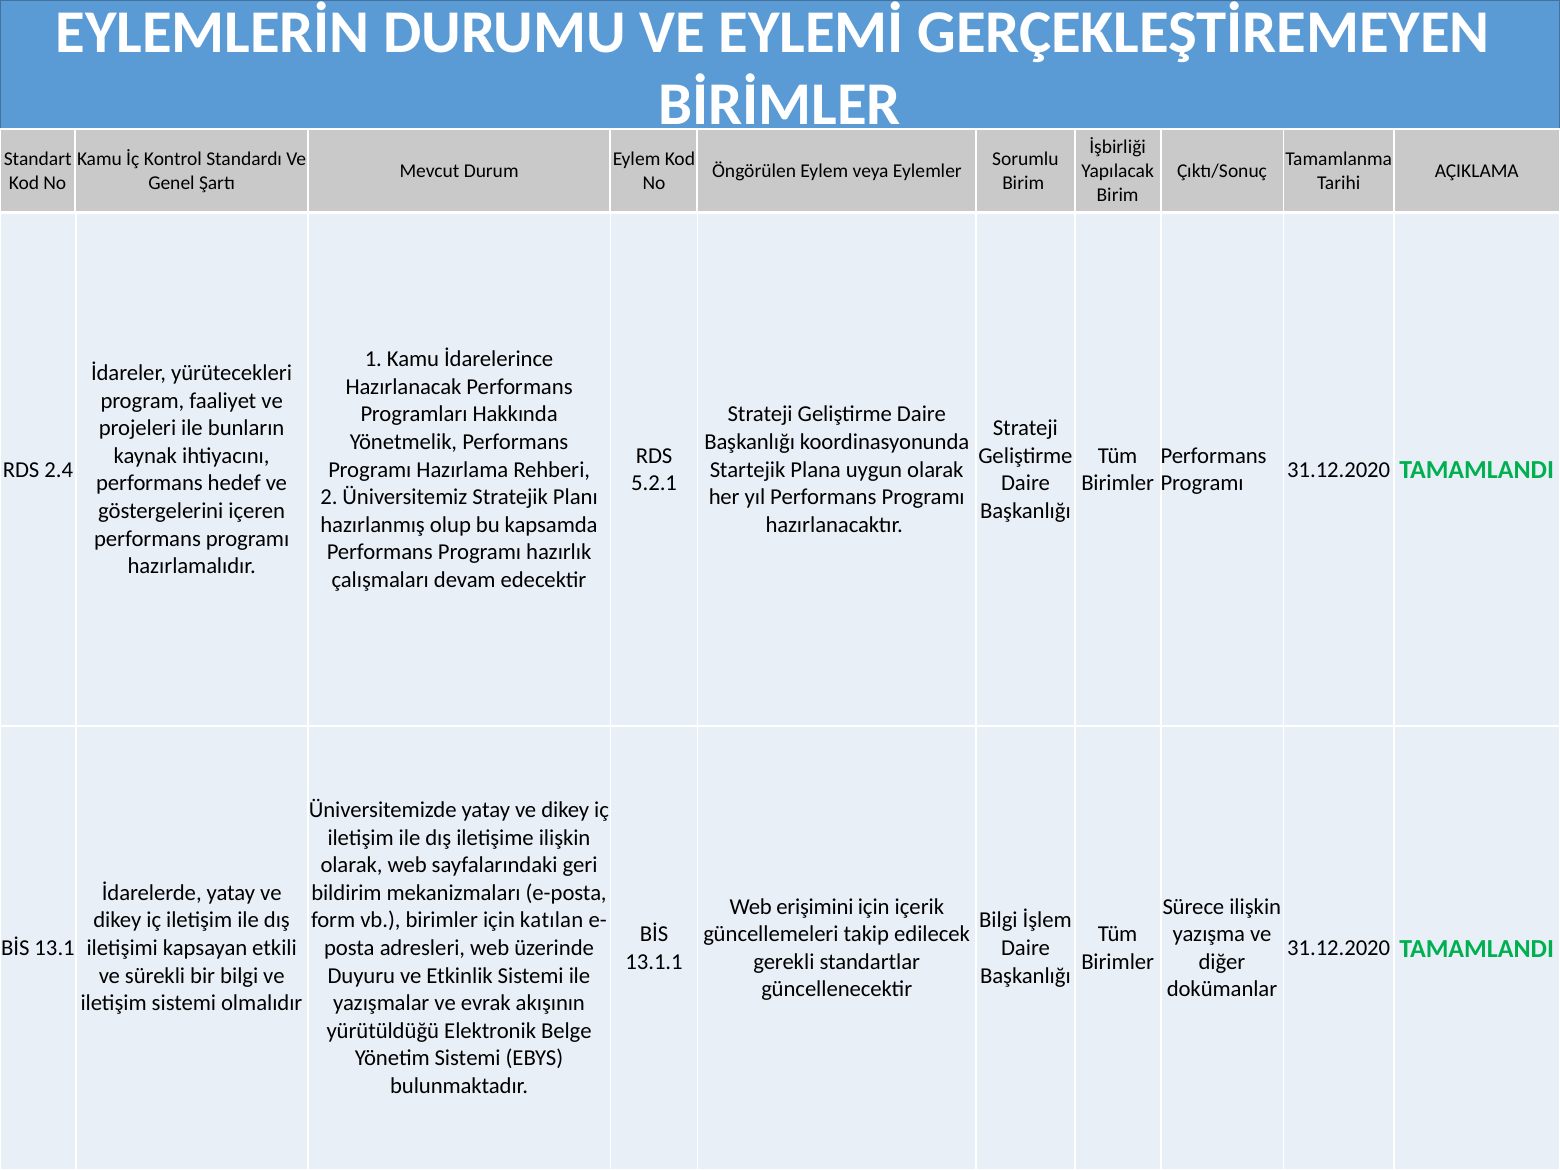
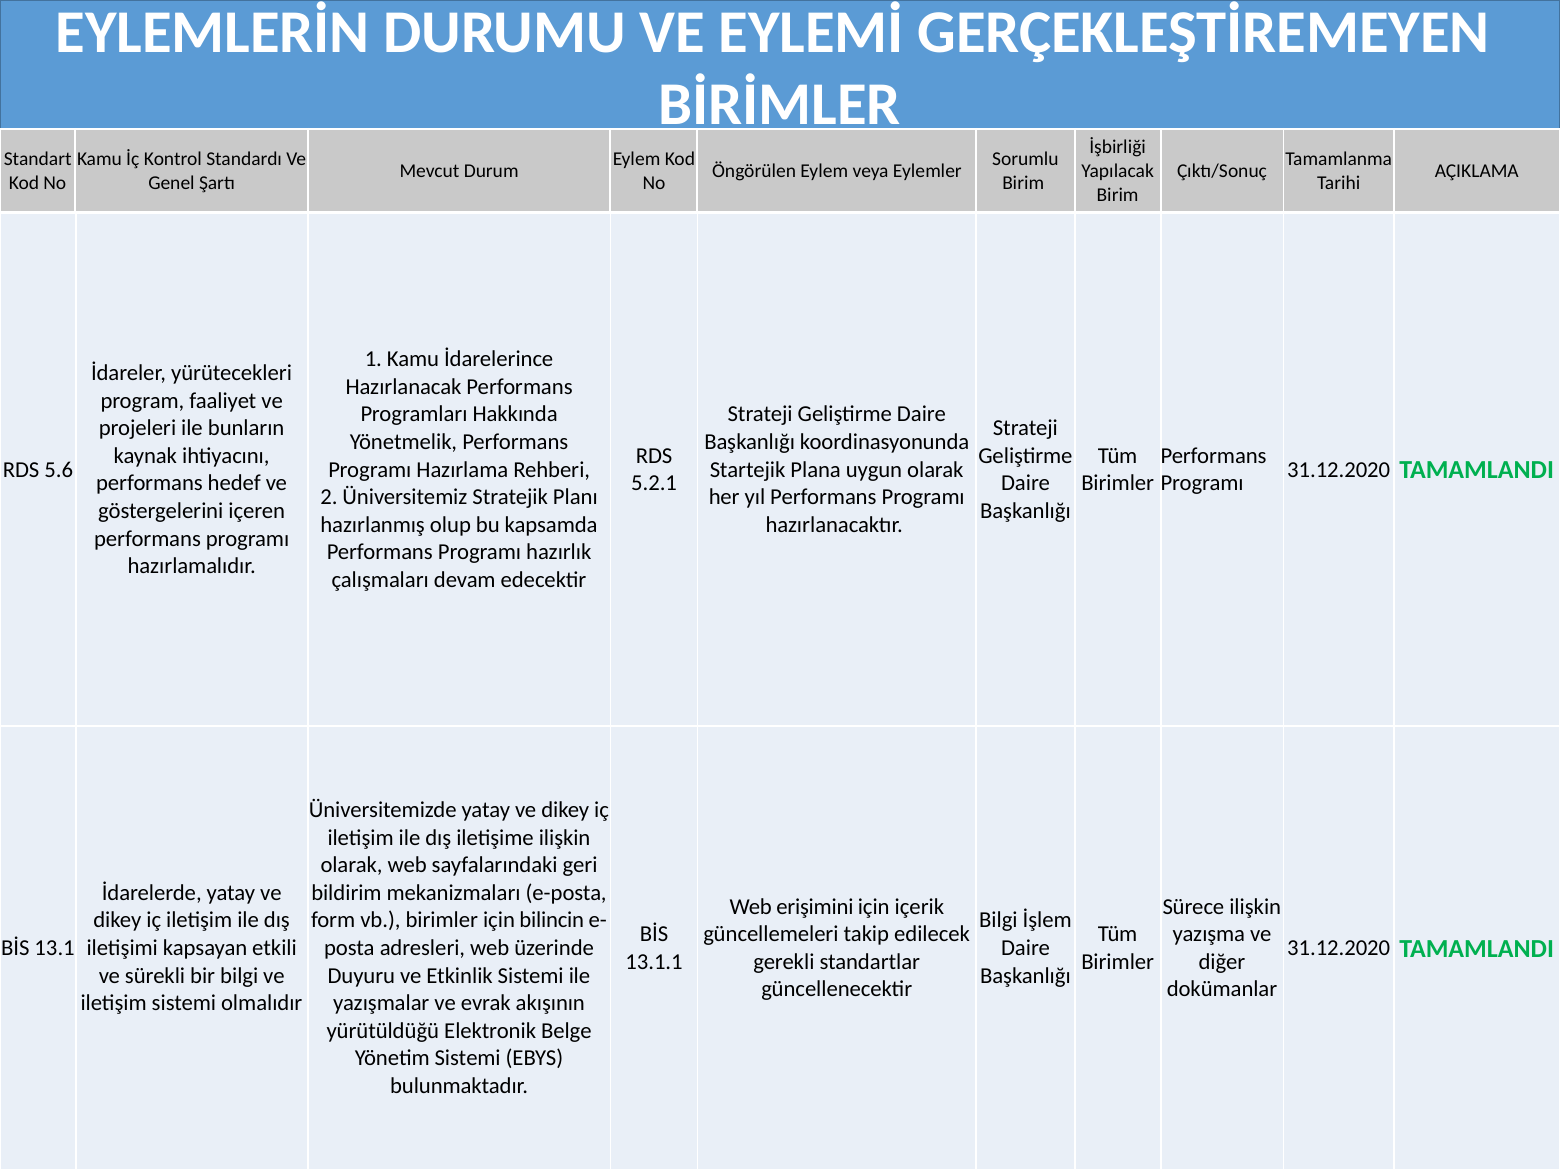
2.4: 2.4 -> 5.6 (59, 470)
katılan: katılan -> bilincin (552, 920)
